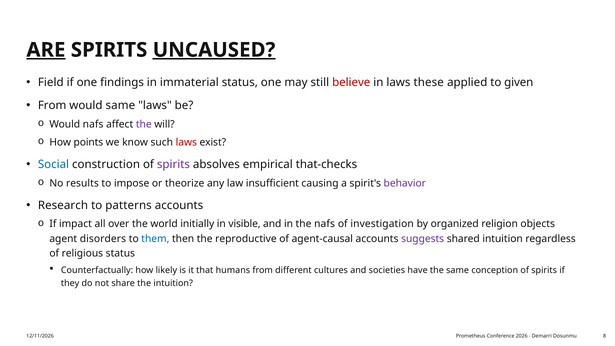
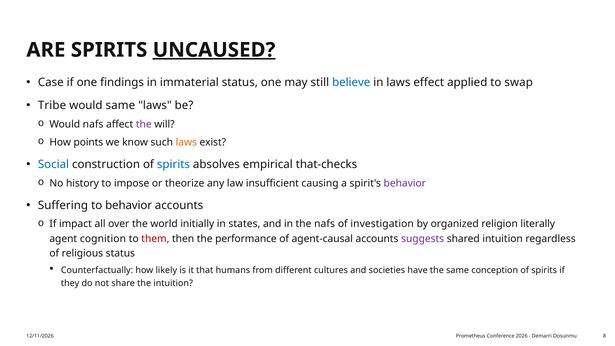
ARE underline: present -> none (46, 50)
Field: Field -> Case (51, 83)
believe colour: red -> blue (351, 83)
these: these -> effect (429, 83)
given: given -> swap (519, 83)
From: From -> Tribe (52, 106)
laws colour: red -> orange (186, 142)
spirits colour: purple -> blue (173, 165)
results: results -> history (82, 183)
Research: Research -> Suffering (63, 205)
to patterns: patterns -> behavior (129, 205)
visible: visible -> states (244, 224)
objects: objects -> literally (538, 224)
disorders: disorders -> cognition (103, 239)
them colour: blue -> red (155, 239)
reproductive: reproductive -> performance (246, 239)
